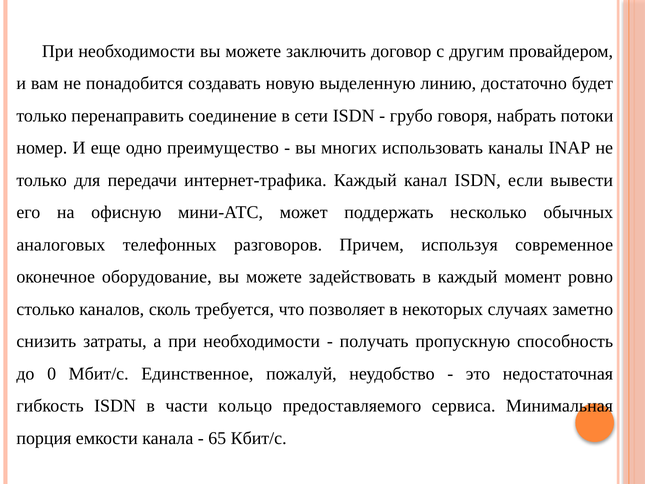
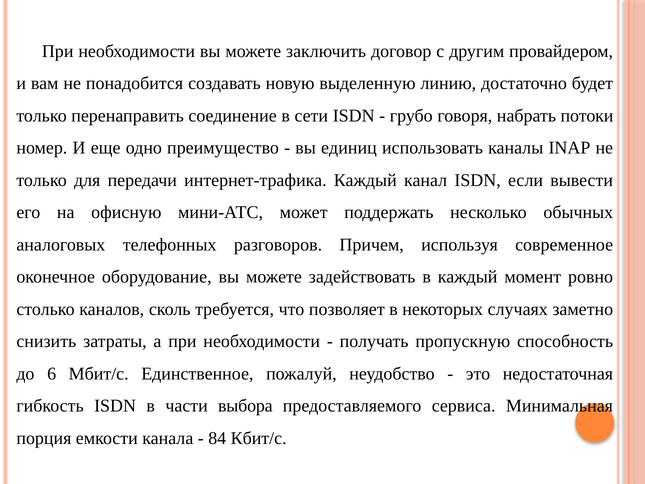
многих: многих -> единиц (349, 148)
0: 0 -> 6 (52, 374)
кольцо: кольцо -> выбора (245, 406)
65: 65 -> 84 (217, 438)
